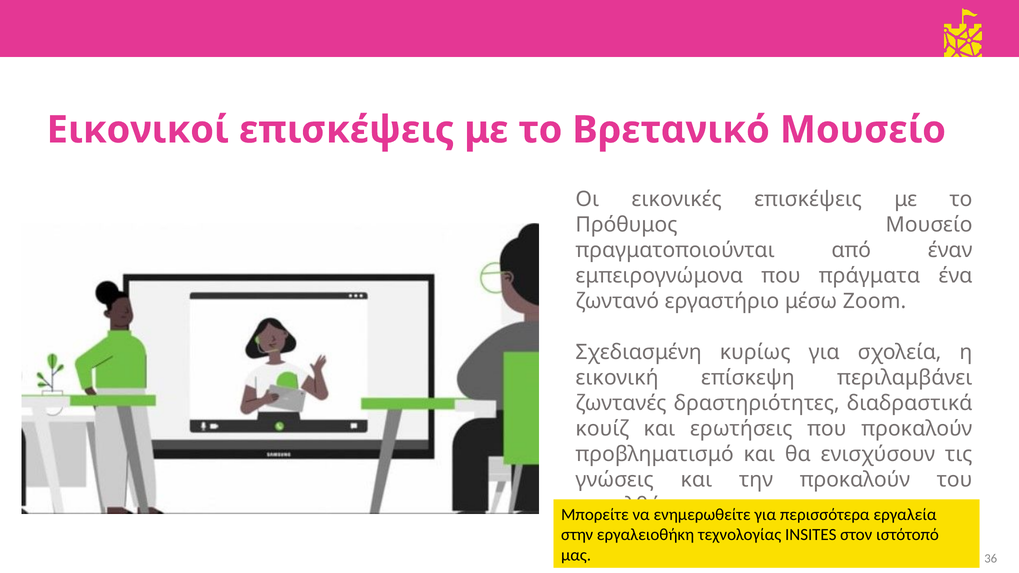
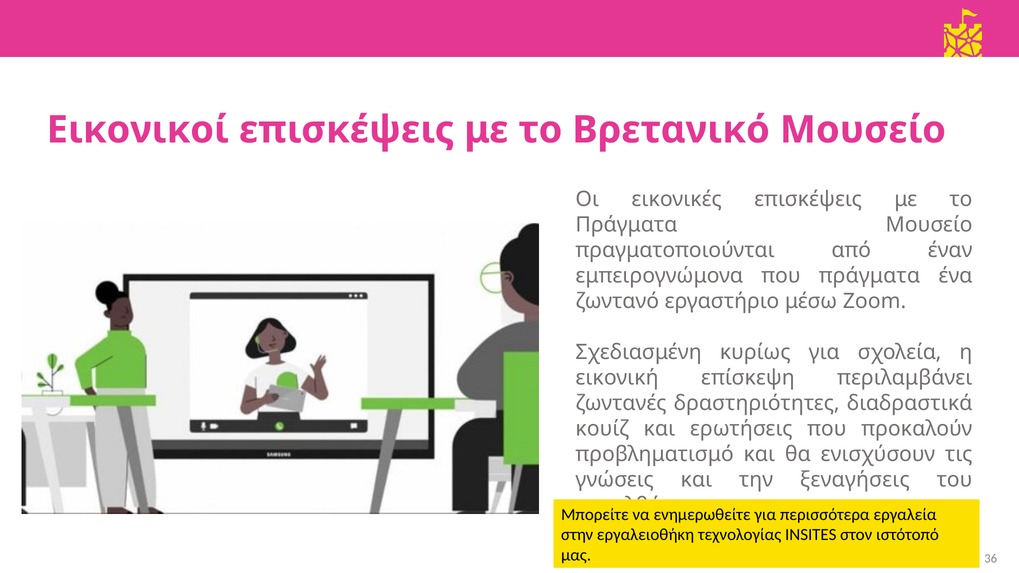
Πρόθυμος: Πρόθυμος -> Πράγματα (626, 225)
την προκαλούν: προκαλούν -> ξεναγήσεις (855, 480)
